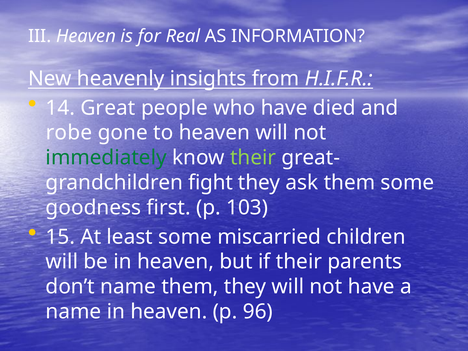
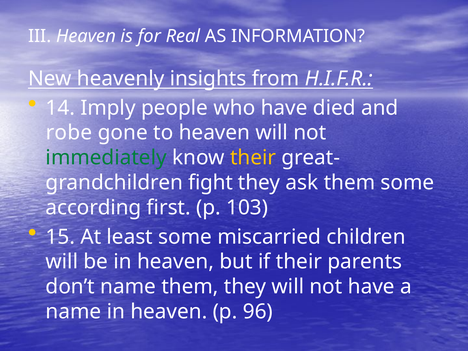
Great: Great -> Imply (108, 108)
their colour: light green -> yellow (253, 158)
goodness: goodness -> according (93, 208)
